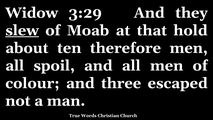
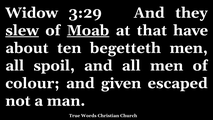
Moab underline: none -> present (88, 30)
hold: hold -> have (191, 30)
therefore: therefore -> begetteth (125, 48)
three: three -> given (121, 83)
